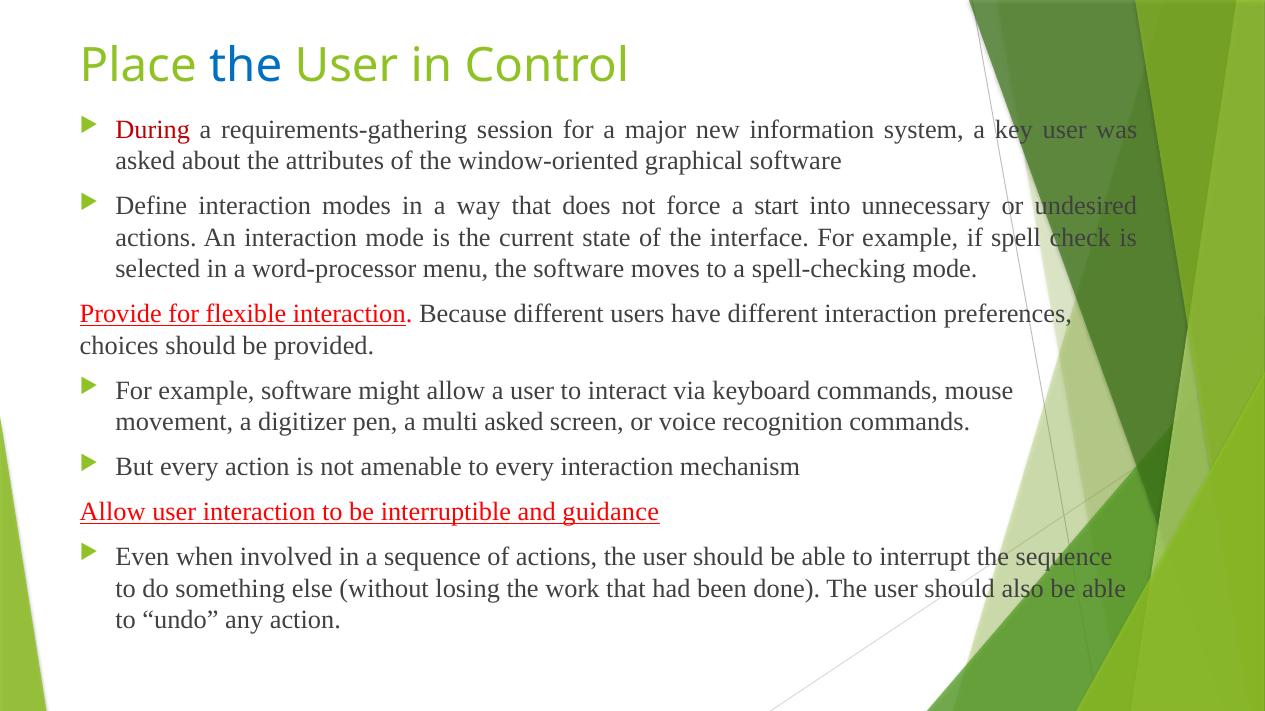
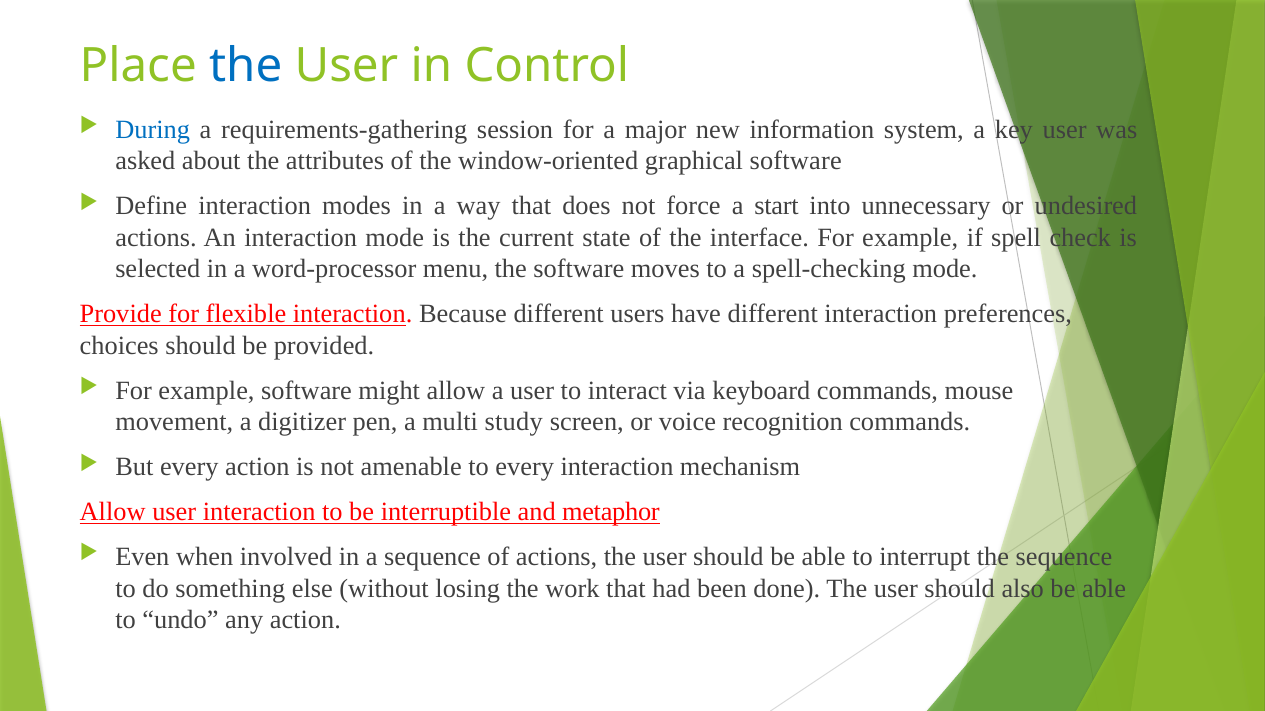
During colour: red -> blue (153, 130)
multi asked: asked -> study (514, 423)
guidance: guidance -> metaphor (611, 512)
